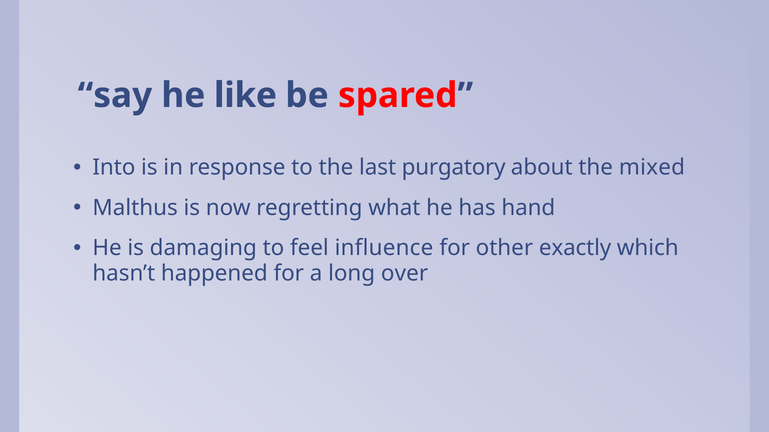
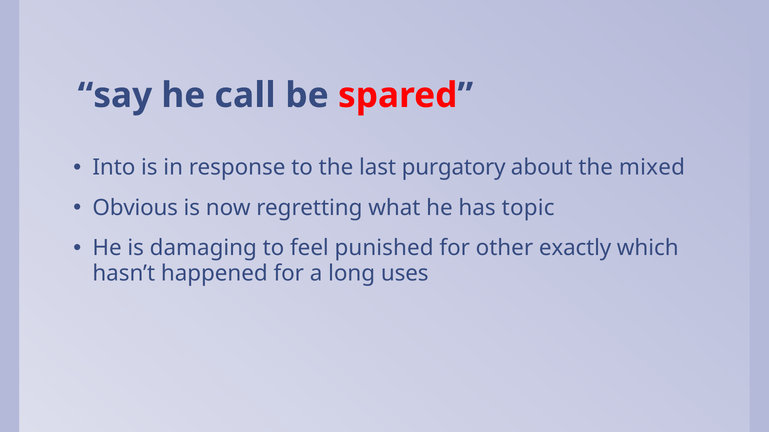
like: like -> call (245, 96)
Malthus: Malthus -> Obvious (135, 208)
hand: hand -> topic (528, 208)
influence: influence -> punished (384, 248)
over: over -> uses (405, 274)
